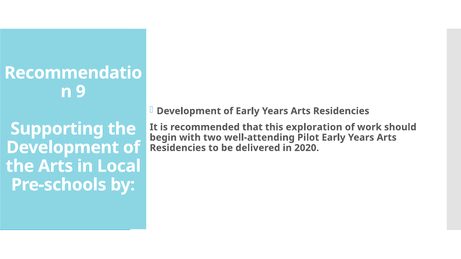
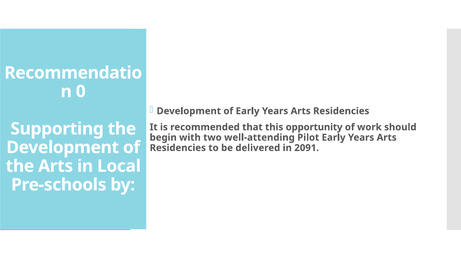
9: 9 -> 0 (81, 92)
exploration: exploration -> opportunity (314, 127)
2020: 2020 -> 2091 (307, 148)
